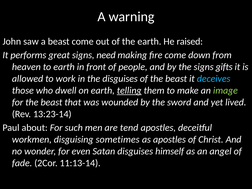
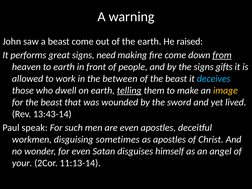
from underline: none -> present (222, 55)
the disguises: disguises -> between (120, 79)
image colour: light green -> yellow (225, 90)
13:23-14: 13:23-14 -> 13:43-14 (52, 114)
about: about -> speak (35, 128)
are tend: tend -> even (129, 128)
fade: fade -> your (22, 163)
